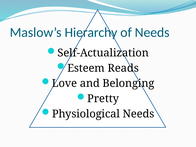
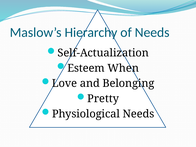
Reads: Reads -> When (123, 68)
